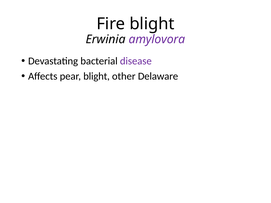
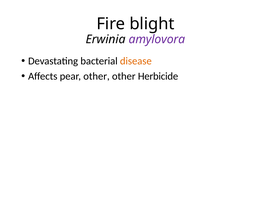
disease colour: purple -> orange (136, 61)
pear blight: blight -> other (96, 76)
Delaware: Delaware -> Herbicide (158, 76)
